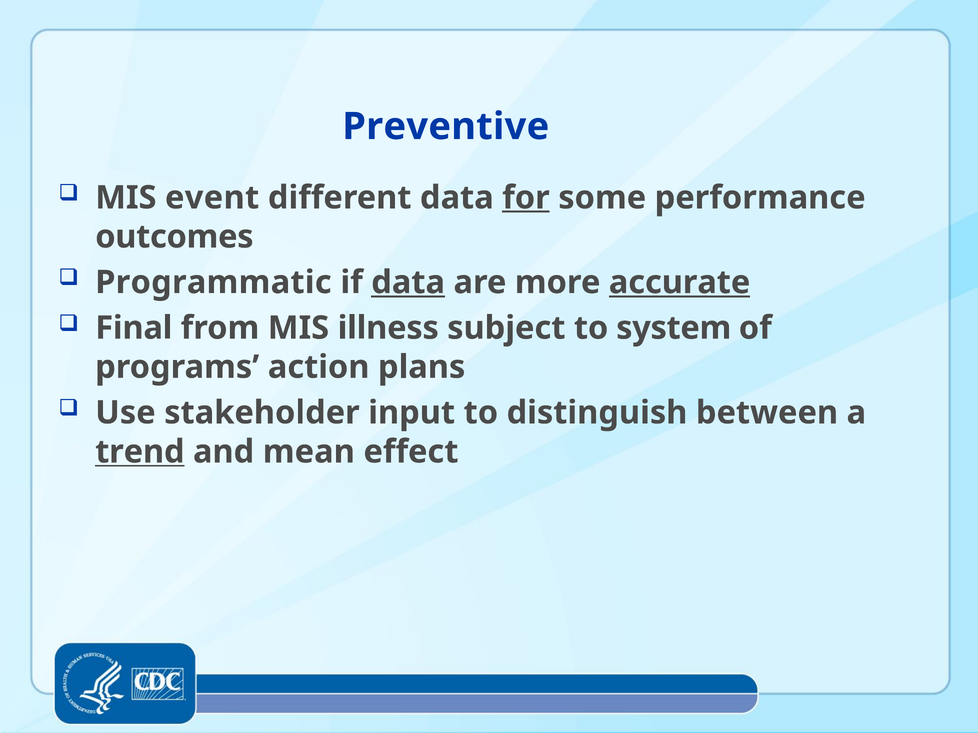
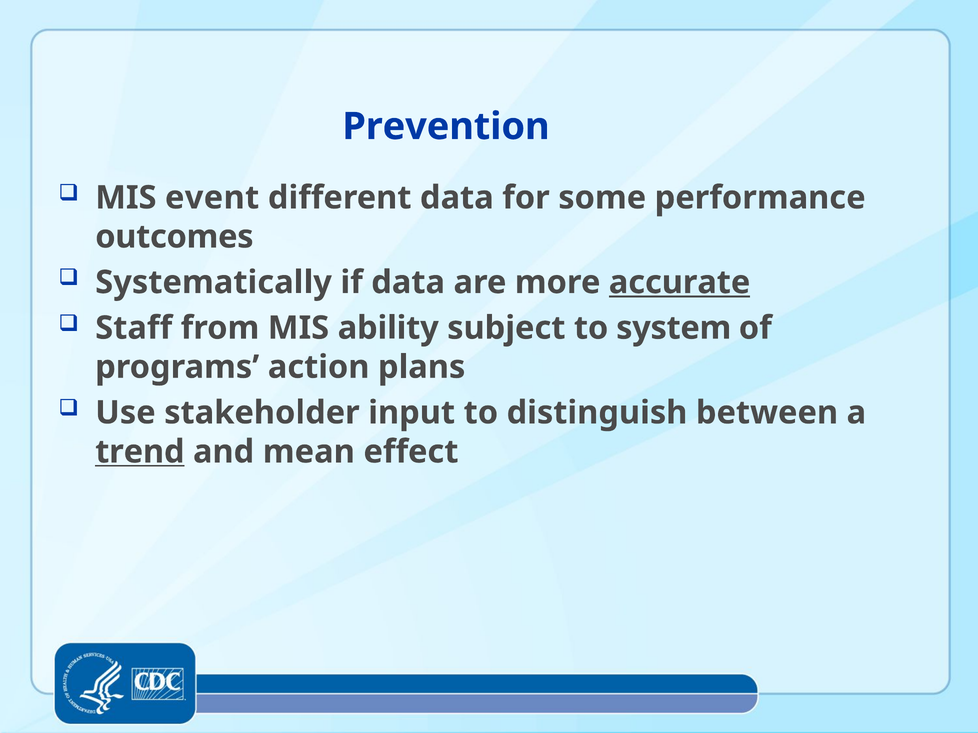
Preventive: Preventive -> Prevention (446, 127)
for underline: present -> none (526, 198)
Programmatic: Programmatic -> Systematically (214, 283)
data underline: present -> none (408, 283)
Final: Final -> Staff (134, 328)
illness: illness -> ability (388, 328)
